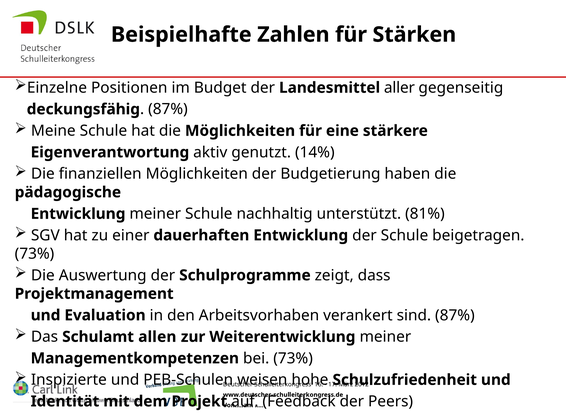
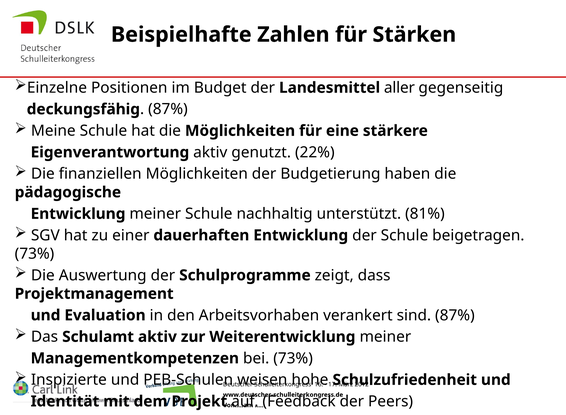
14%: 14% -> 22% (315, 152)
Schulamt allen: allen -> aktiv (157, 337)
